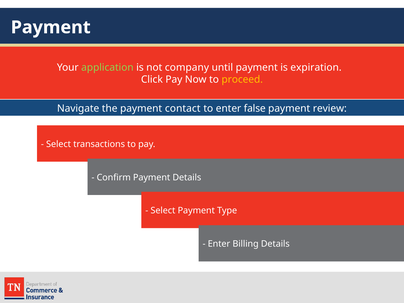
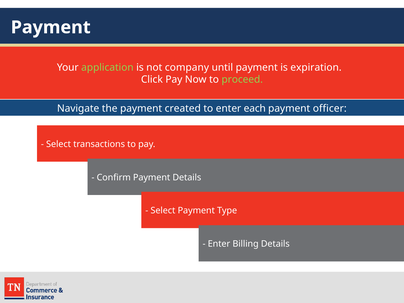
proceed colour: yellow -> light green (242, 80)
contact: contact -> created (183, 108)
false: false -> each (255, 108)
review: review -> officer (330, 108)
